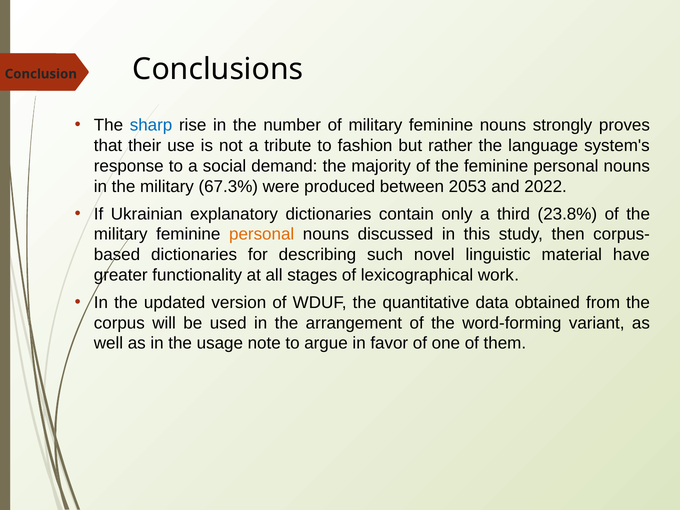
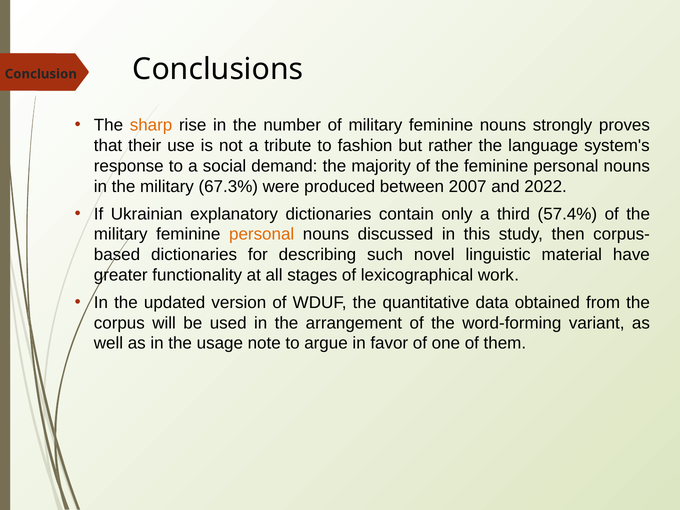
sharp colour: blue -> orange (151, 125)
2053: 2053 -> 2007 (468, 186)
23.8%: 23.8% -> 57.4% (567, 214)
